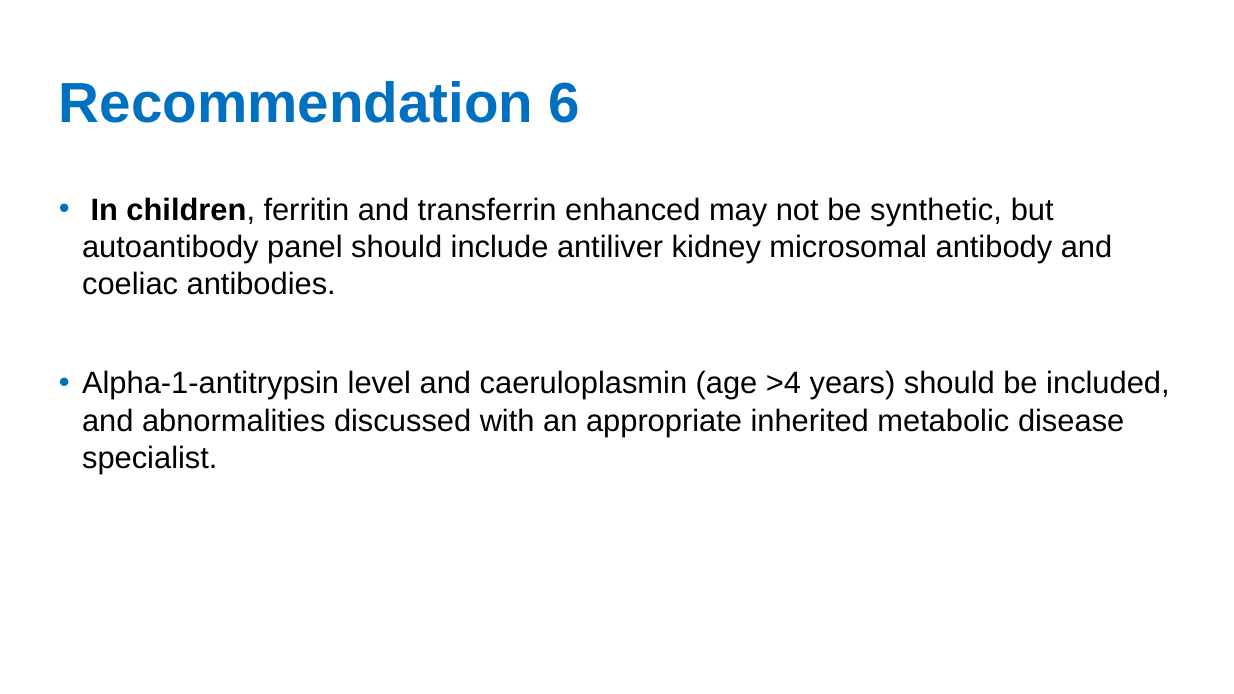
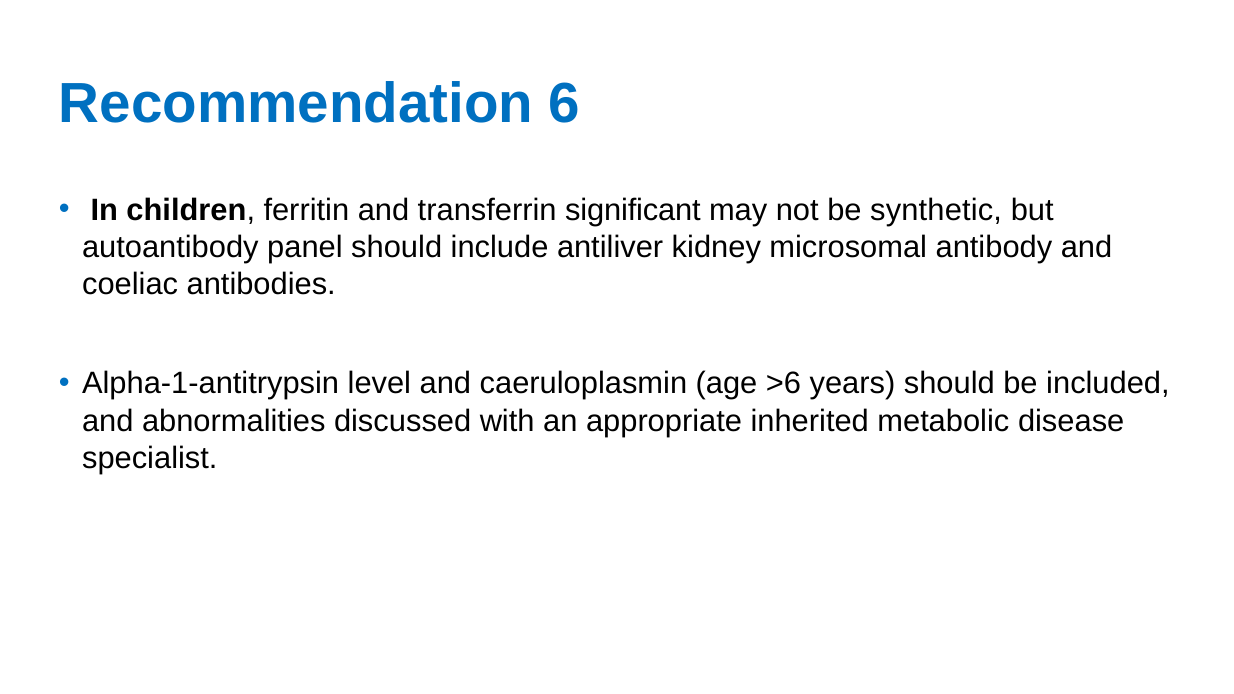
enhanced: enhanced -> significant (633, 210)
>4: >4 -> >6 (783, 384)
